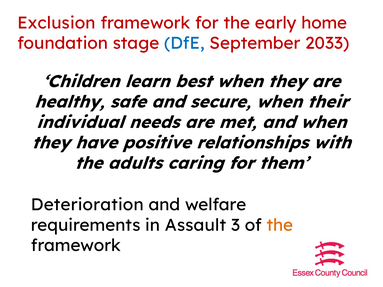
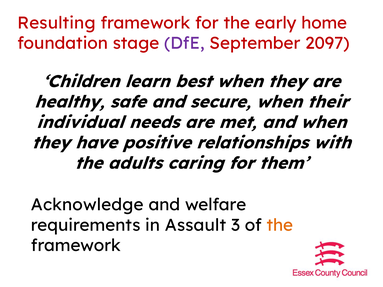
Exclusion: Exclusion -> Resulting (56, 23)
DfE colour: blue -> purple (184, 43)
2033: 2033 -> 2097 (327, 43)
Deterioration: Deterioration -> Acknowledge (87, 205)
